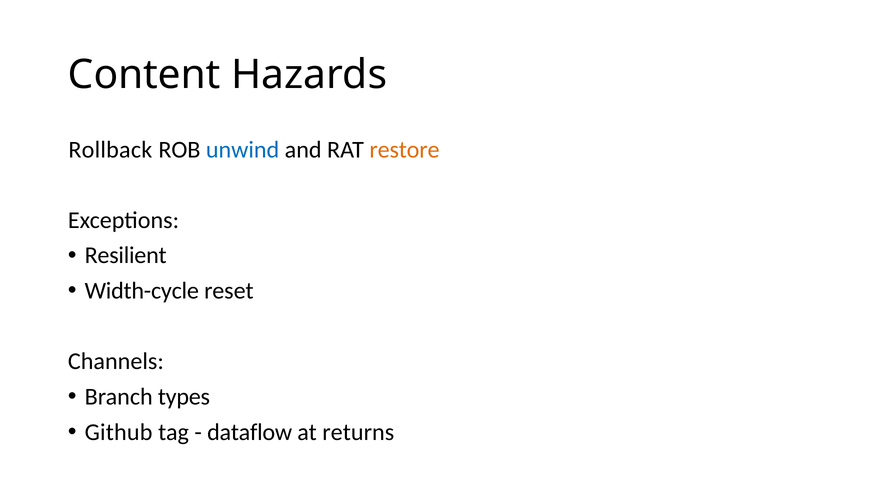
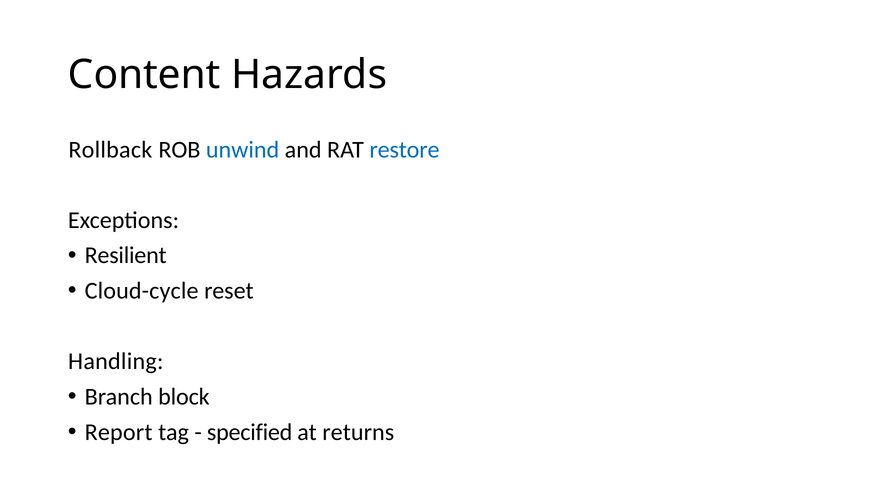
restore colour: orange -> blue (404, 150)
Width-cycle: Width-cycle -> Cloud-cycle (142, 291)
Channels: Channels -> Handling (116, 362)
types: types -> block (184, 397)
Github: Github -> Report (119, 432)
dataflow: dataflow -> specified (250, 432)
